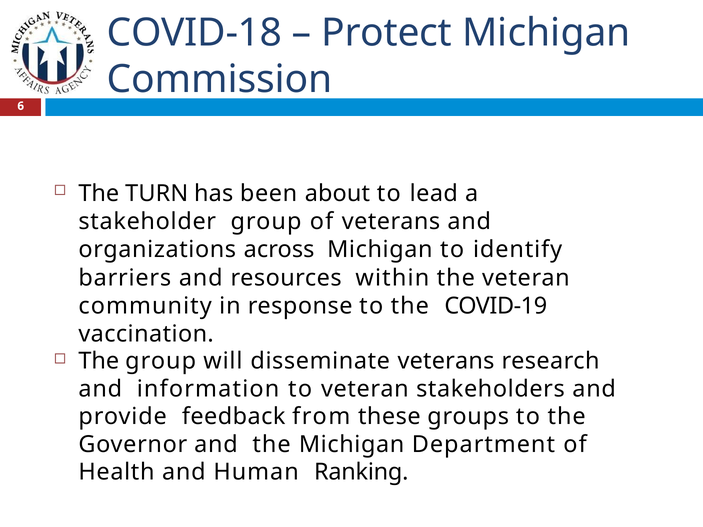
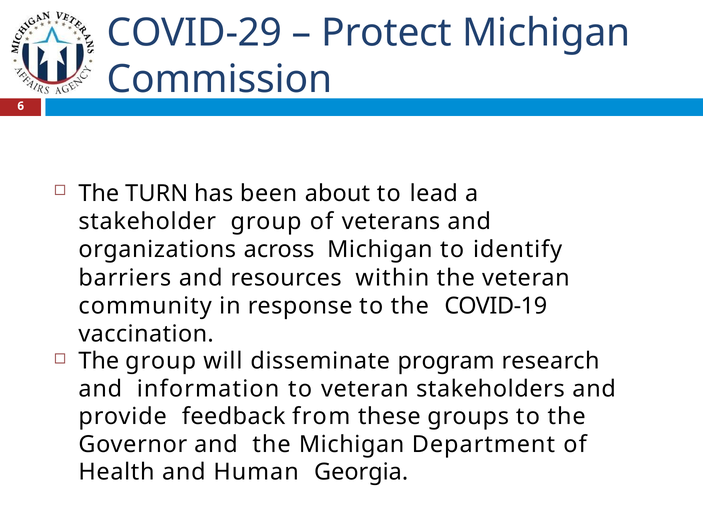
COVID-18: COVID-18 -> COVID-29 (194, 33)
disseminate veterans: veterans -> program (446, 361)
Ranking: Ranking -> Georgia (361, 472)
